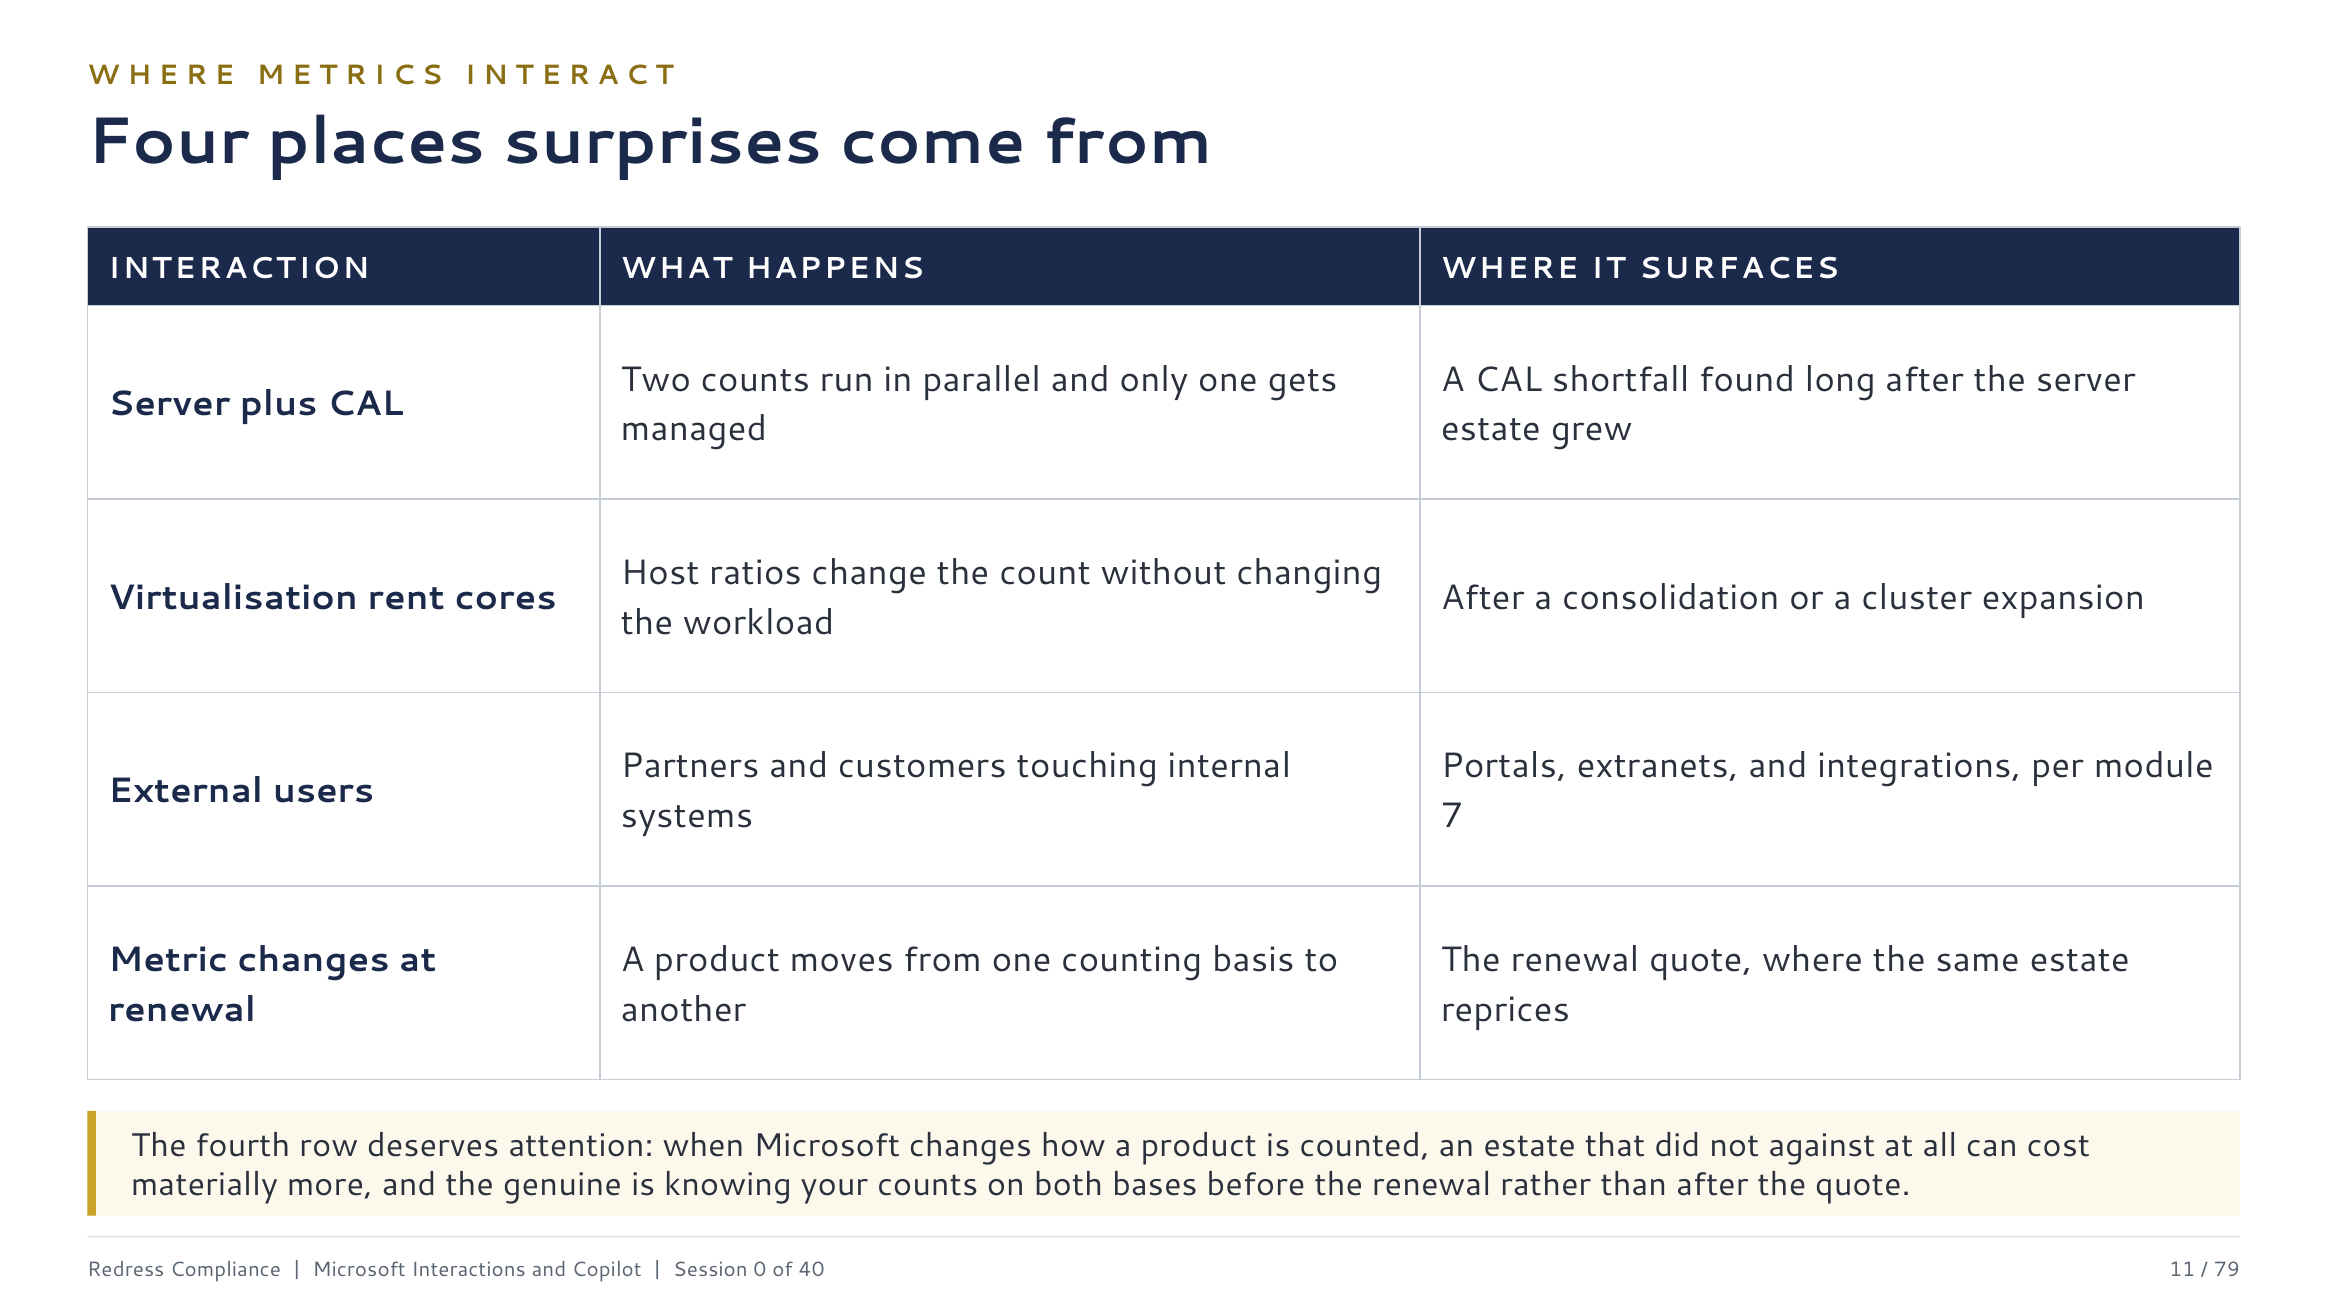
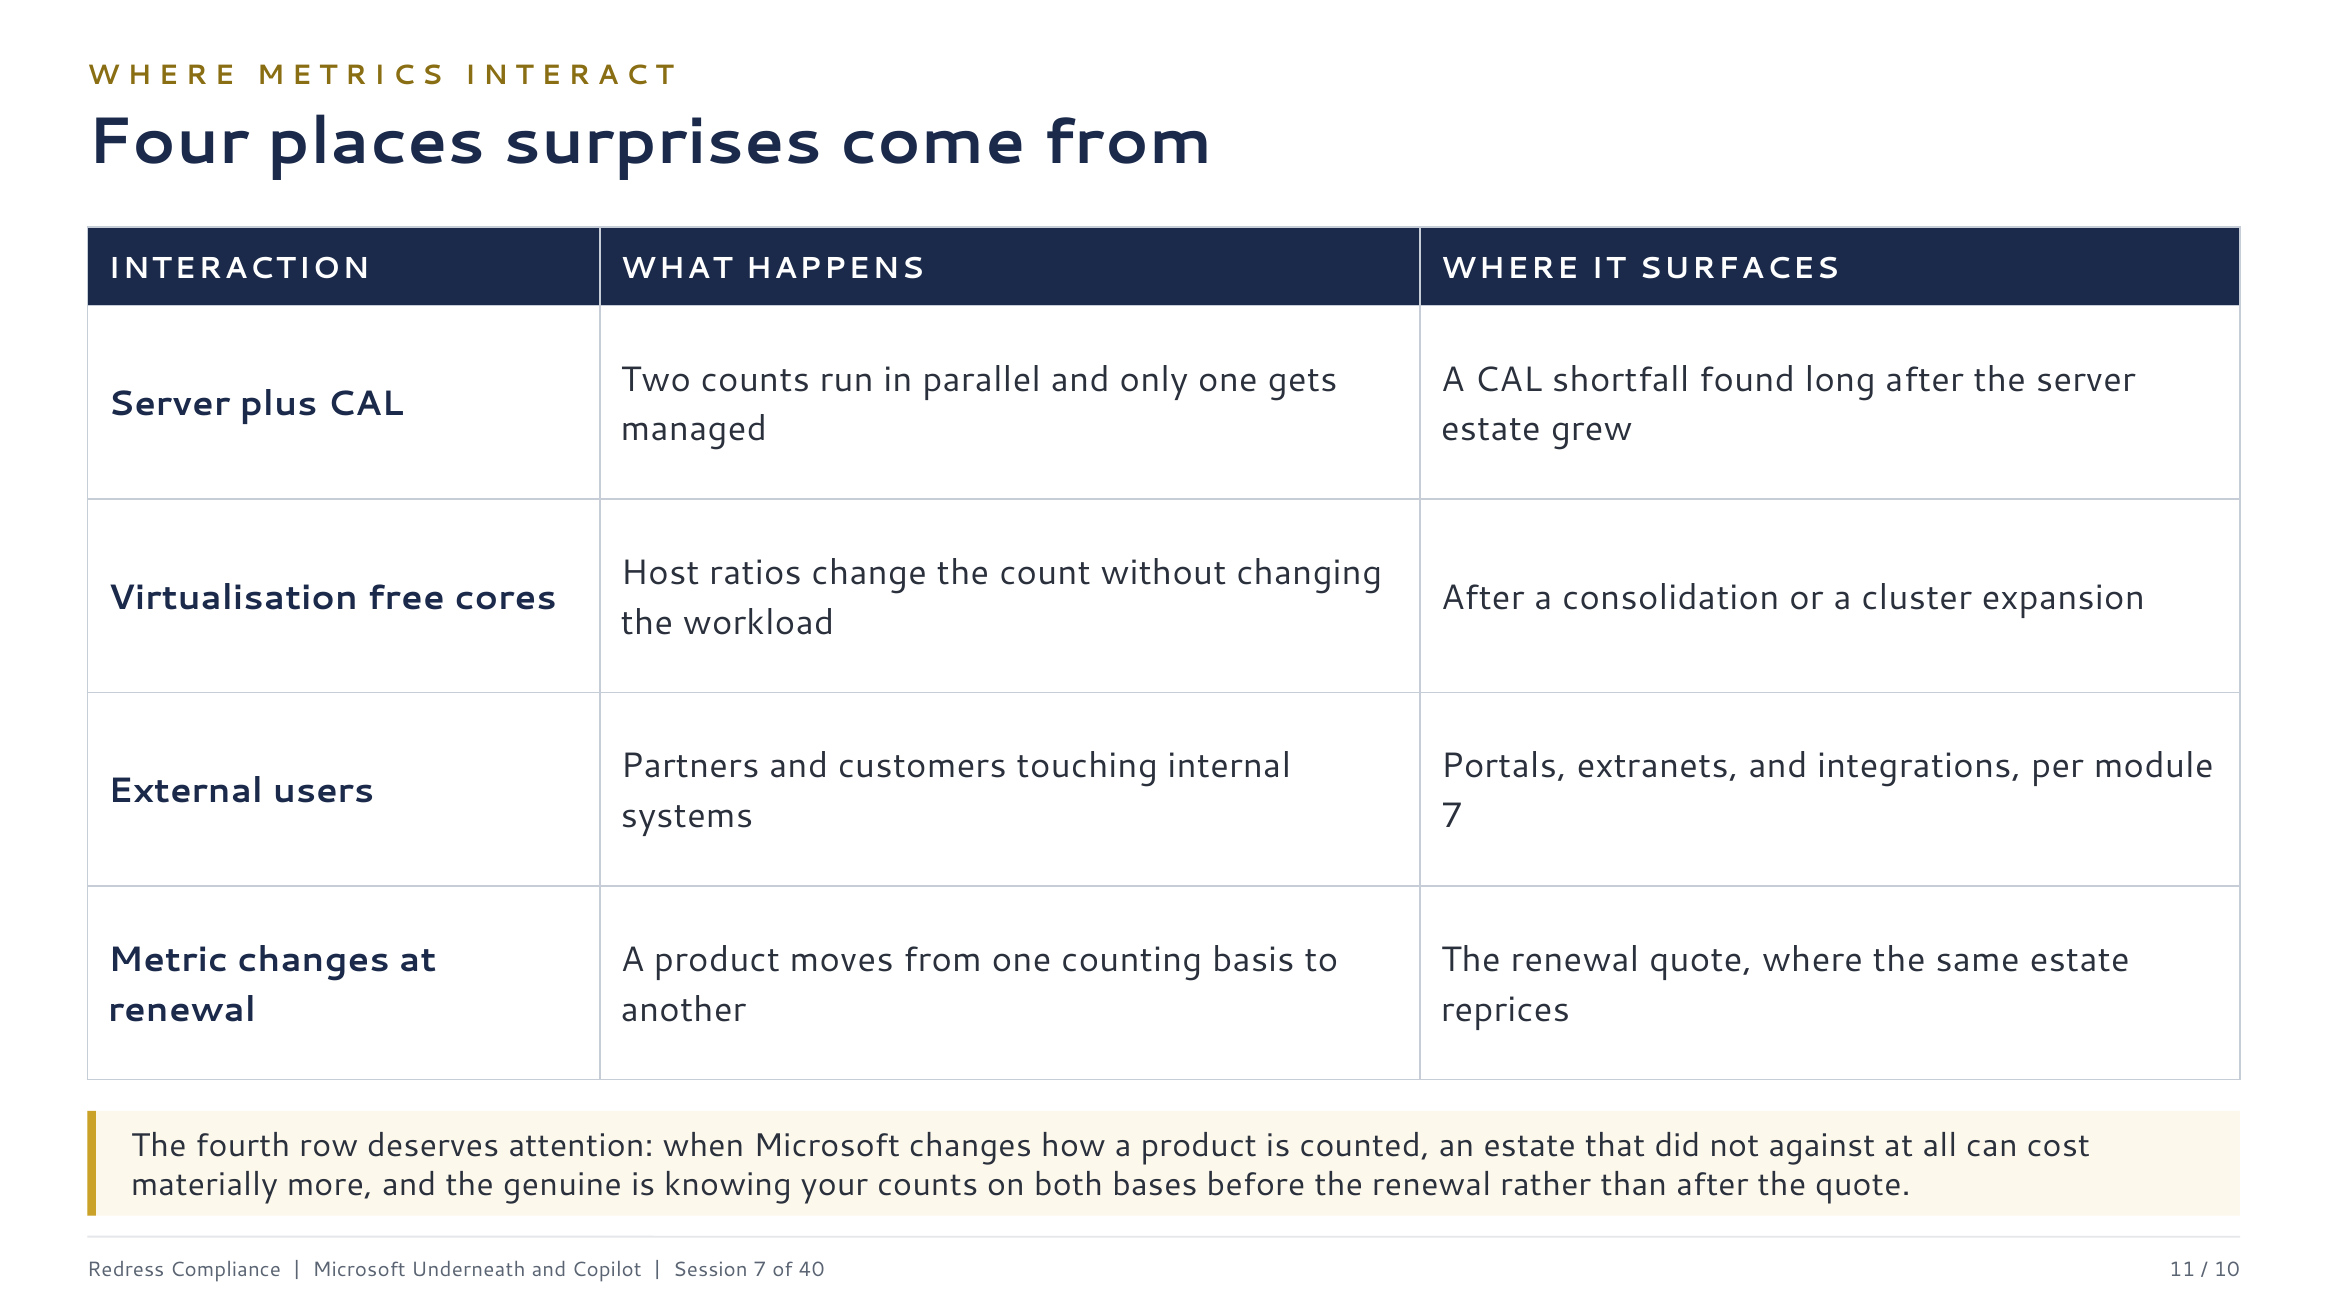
rent: rent -> free (406, 597)
Interactions: Interactions -> Underneath (469, 1269)
Session 0: 0 -> 7 (760, 1269)
79: 79 -> 10 (2227, 1269)
